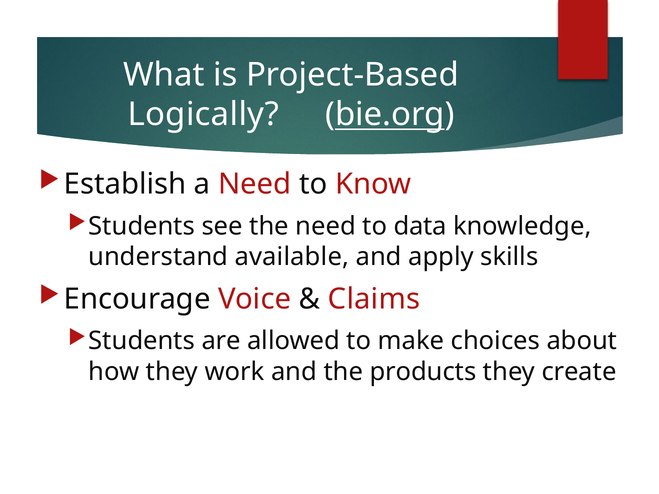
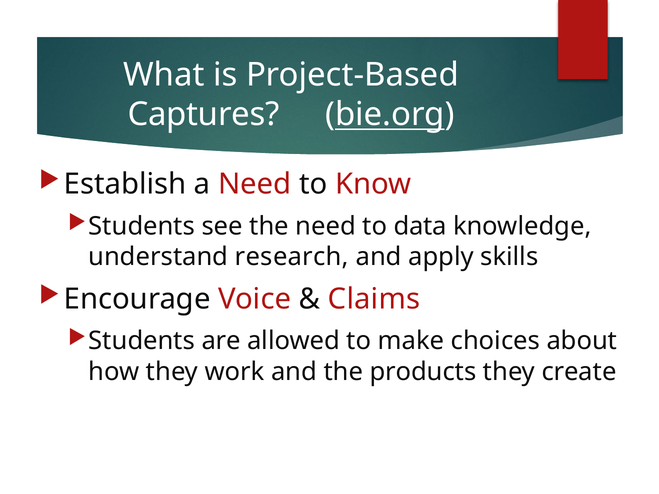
Logically: Logically -> Captures (204, 114)
available: available -> research (292, 257)
